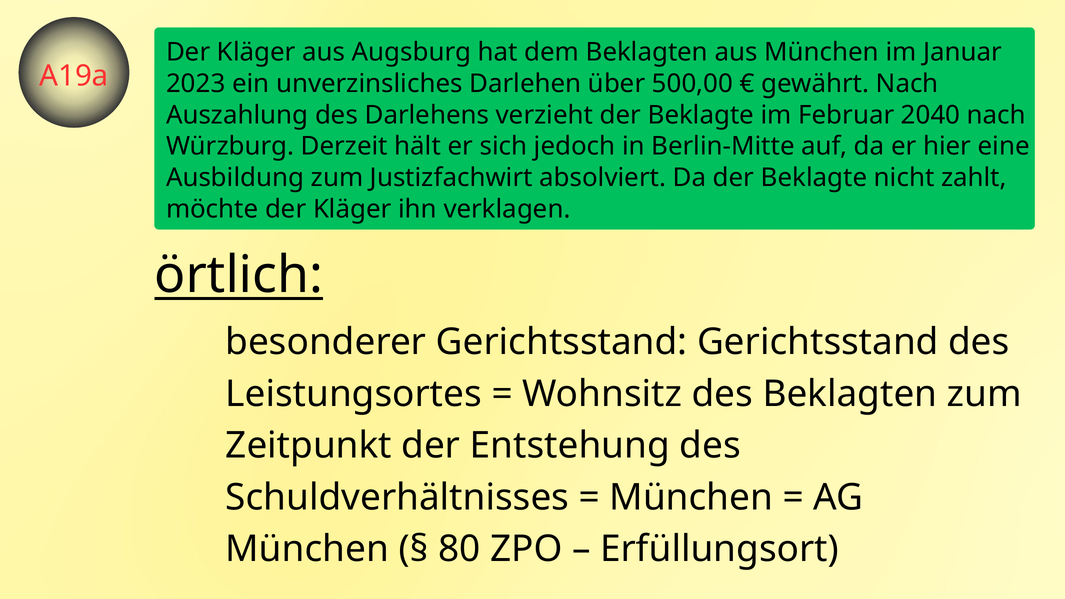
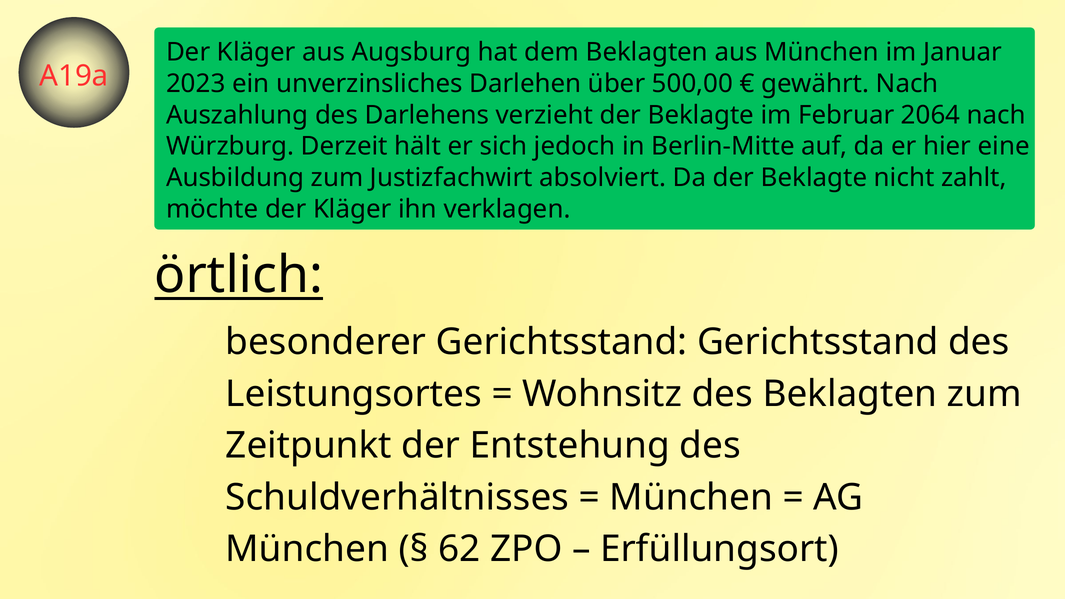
2040: 2040 -> 2064 (931, 115)
80: 80 -> 62 (459, 549)
